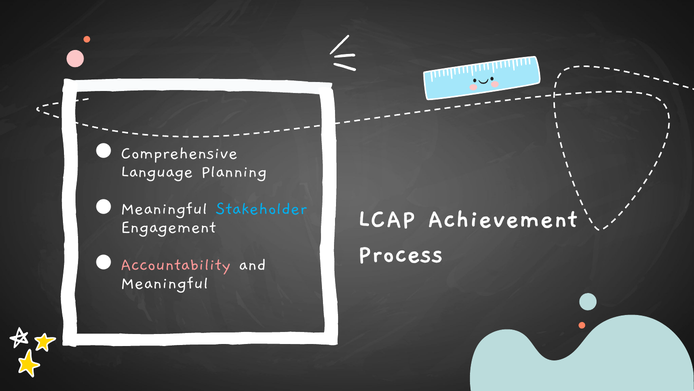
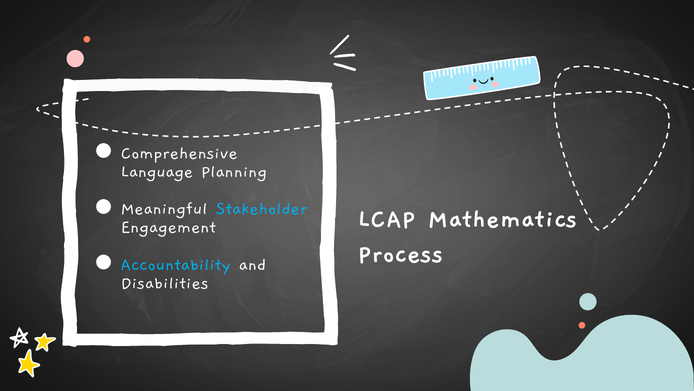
Achievement: Achievement -> Mathematics (503, 218)
Accountability colour: pink -> light blue (176, 263)
Meaningful: Meaningful -> Disabilities (165, 282)
